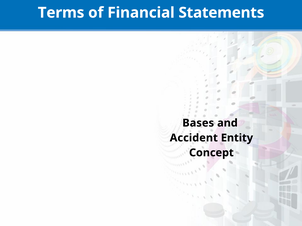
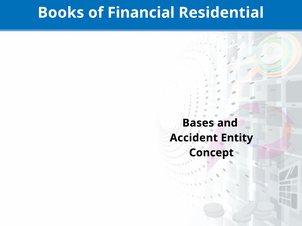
Terms: Terms -> Books (61, 13)
Statements: Statements -> Residential (221, 13)
